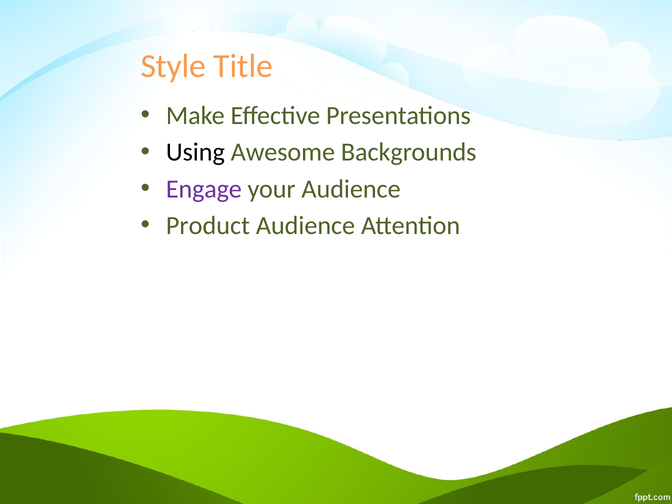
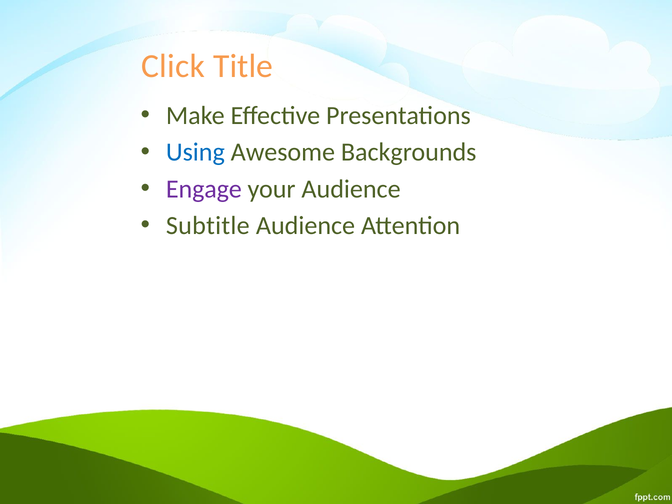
Style: Style -> Click (173, 66)
Using colour: black -> blue (195, 152)
Product: Product -> Subtitle (208, 226)
